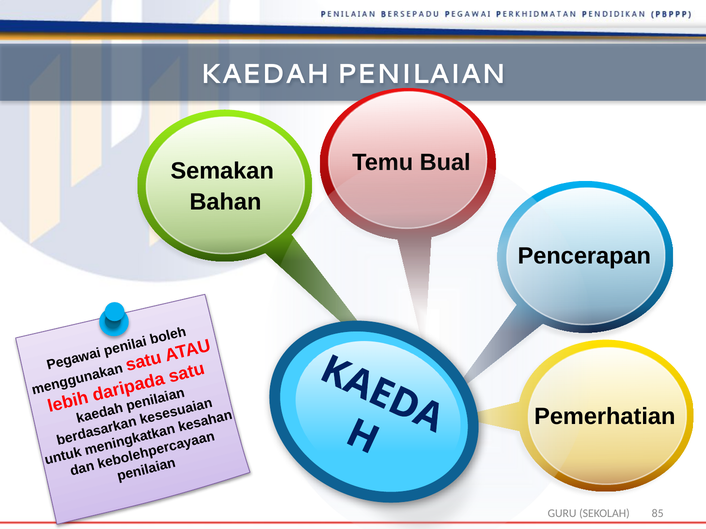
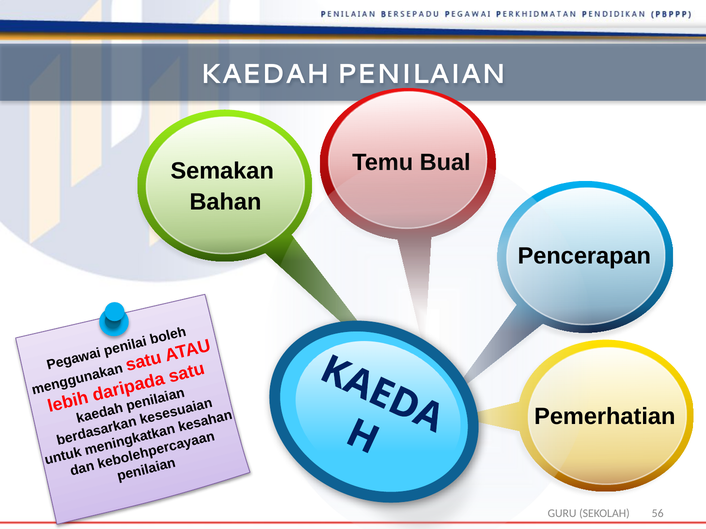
85: 85 -> 56 (658, 514)
